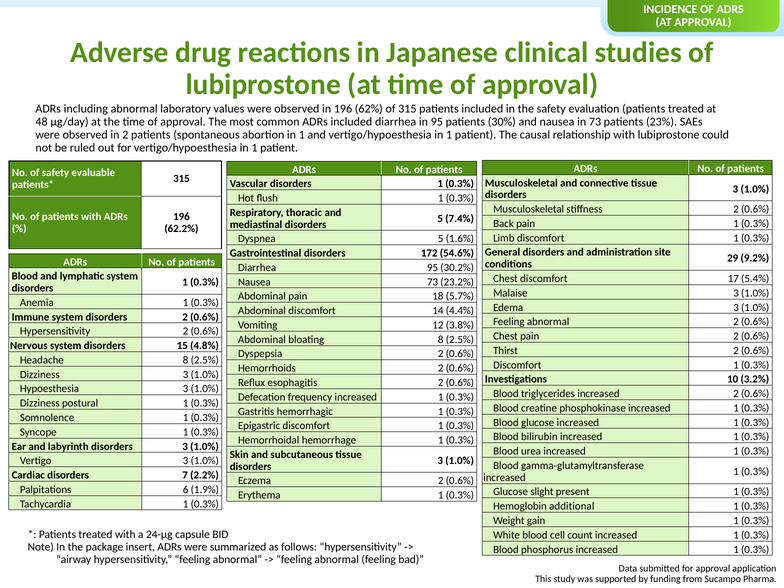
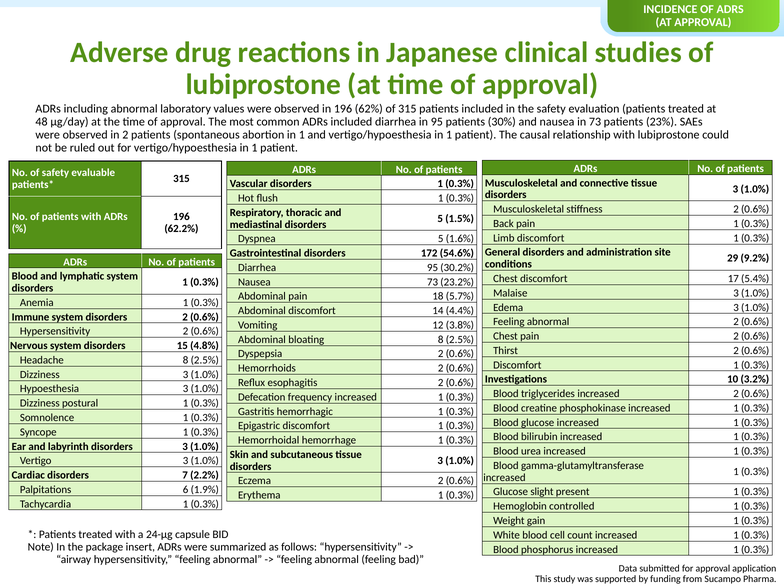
7.4%: 7.4% -> 1.5% (460, 219)
additional: additional -> controlled (572, 506)
